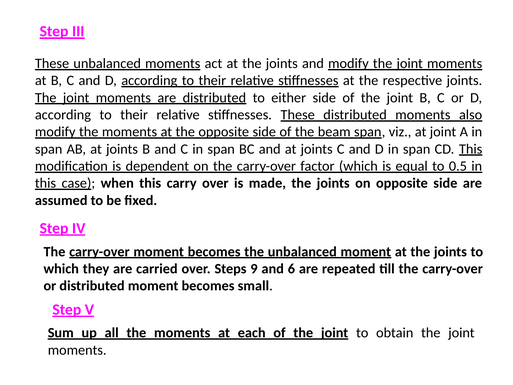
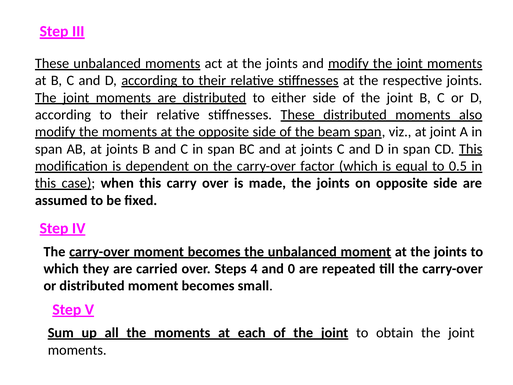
9: 9 -> 4 (254, 269)
6: 6 -> 0 (291, 269)
